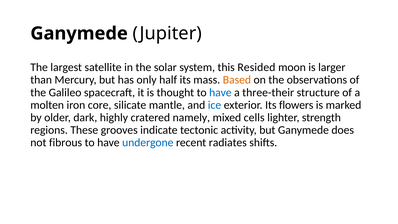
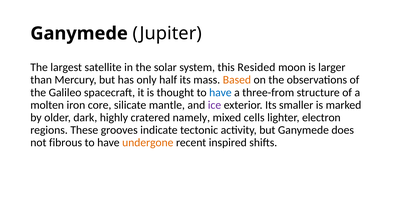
three-their: three-their -> three-from (268, 92)
ice colour: blue -> purple (214, 105)
flowers: flowers -> smaller (296, 105)
strength: strength -> electron (321, 117)
undergone colour: blue -> orange (148, 143)
radiates: radiates -> inspired (228, 143)
